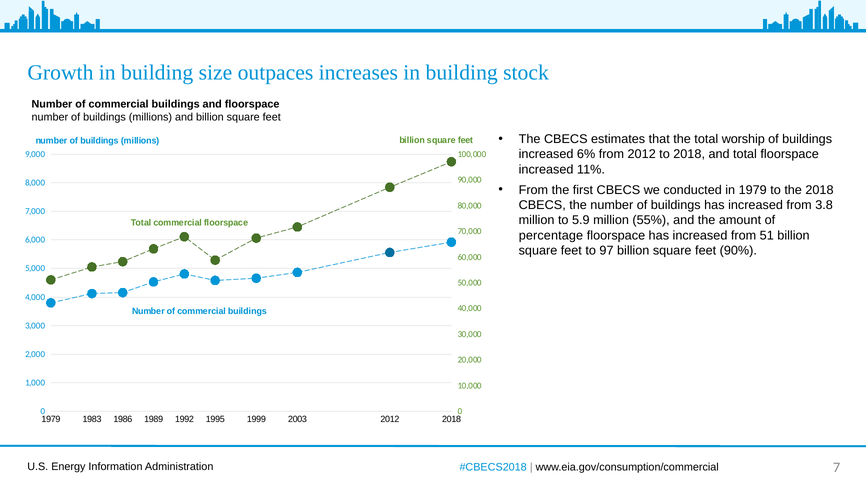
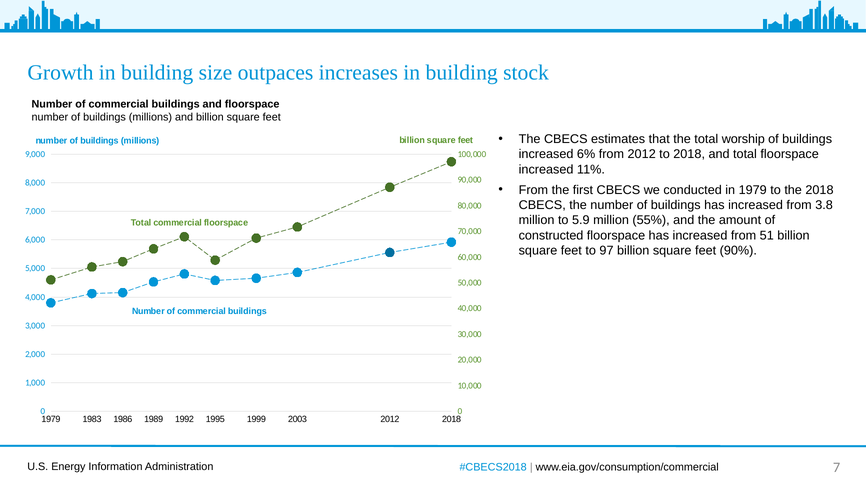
percentage: percentage -> constructed (551, 235)
